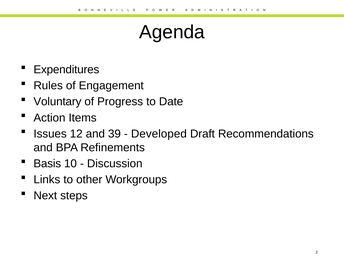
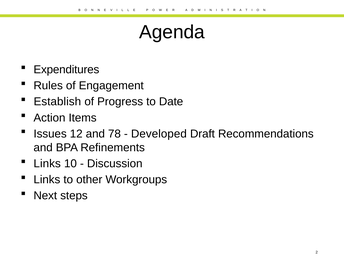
Voluntary: Voluntary -> Establish (57, 102)
39: 39 -> 78 (114, 134)
Basis: Basis -> Links (47, 164)
